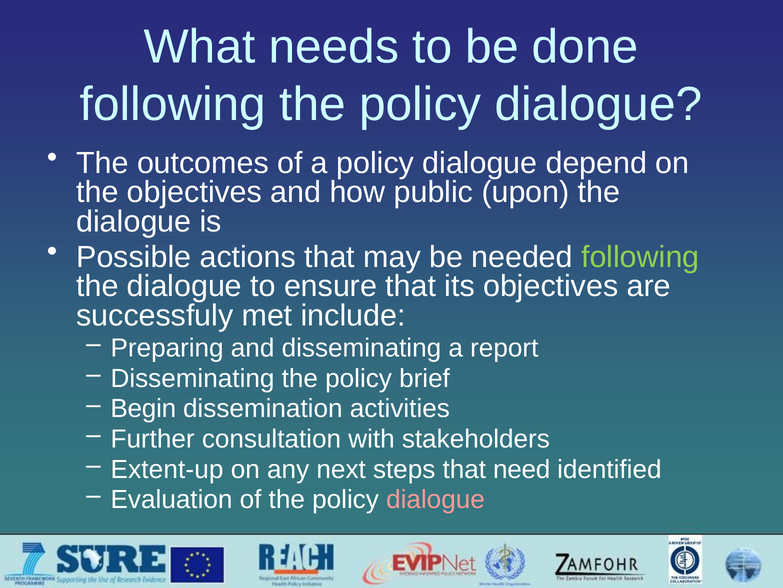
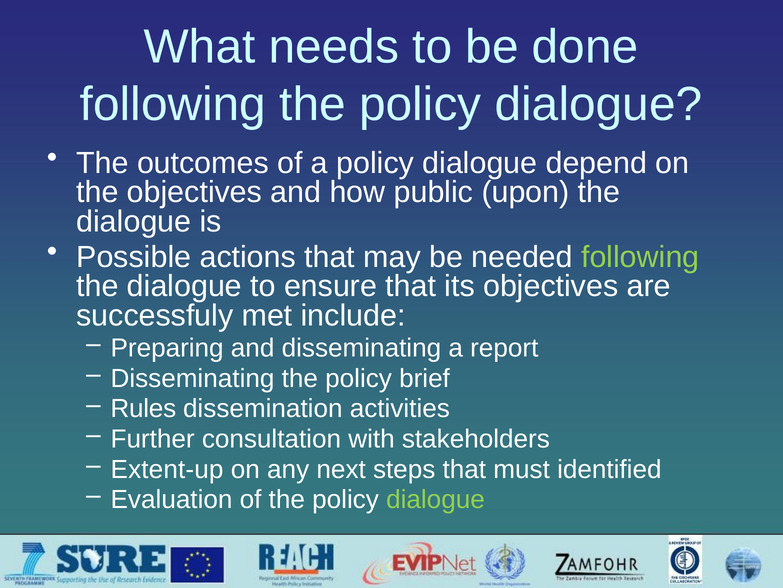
Begin: Begin -> Rules (143, 408)
need: need -> must (522, 469)
dialogue colour: pink -> light green (435, 499)
